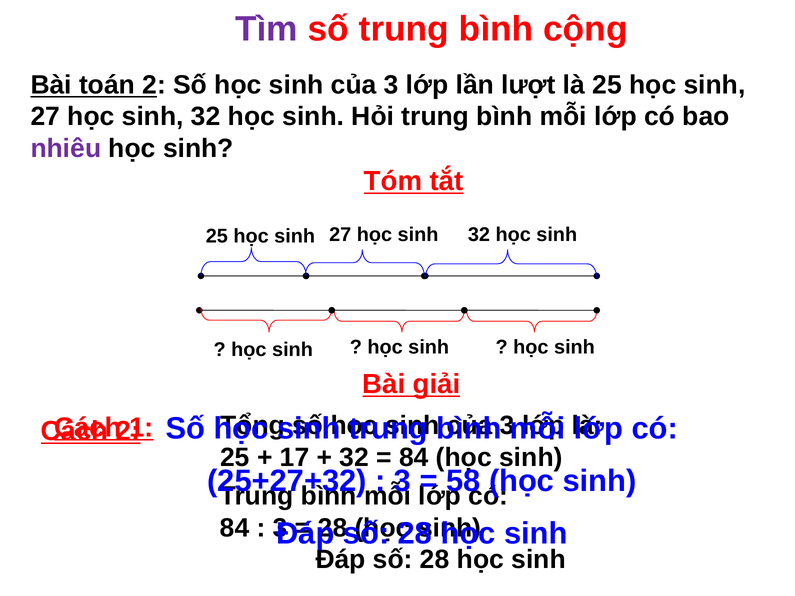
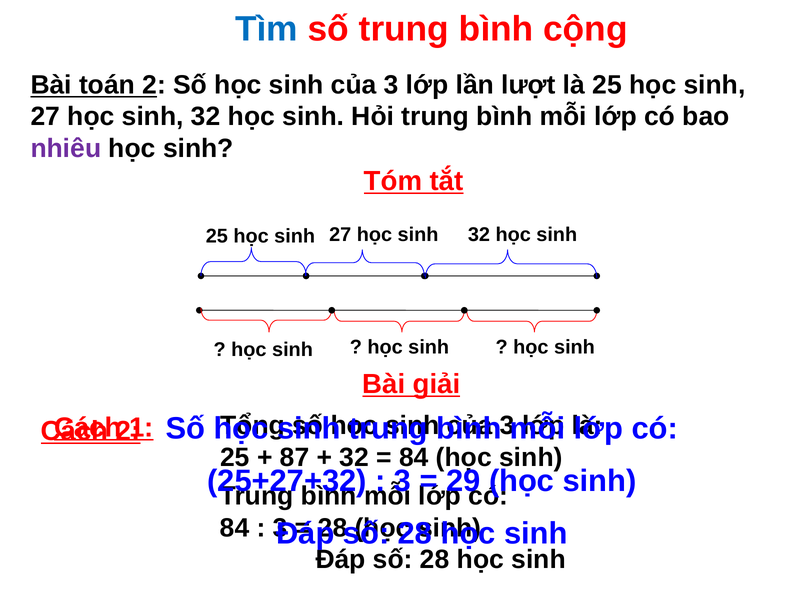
Tìm colour: purple -> blue (266, 29)
17: 17 -> 87 (295, 458)
58: 58 -> 29 (463, 481)
